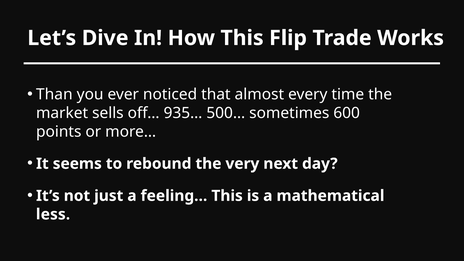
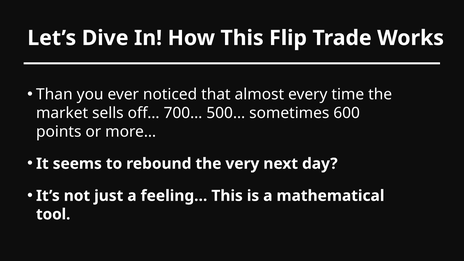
935…: 935… -> 700… (183, 113)
less: less -> tool (53, 214)
